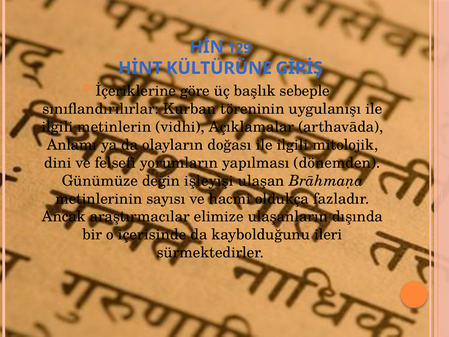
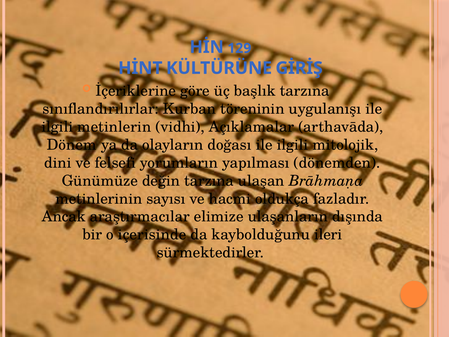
başlık sebeple: sebeple -> tarzına (305, 91)
Anlamı: Anlamı -> Dönem (72, 145)
değin işleyişi: işleyişi -> tarzına (209, 181)
